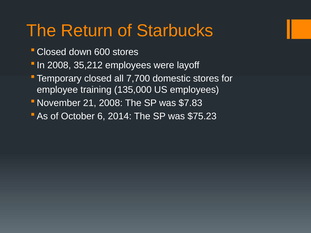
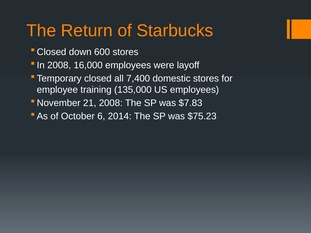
35,212: 35,212 -> 16,000 (88, 65)
7,700: 7,700 -> 7,400 (138, 79)
